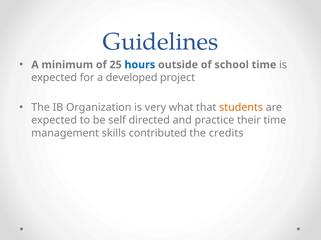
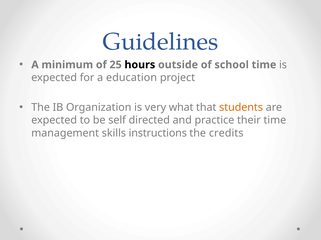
hours colour: blue -> black (140, 65)
developed: developed -> education (132, 78)
contributed: contributed -> instructions (158, 133)
